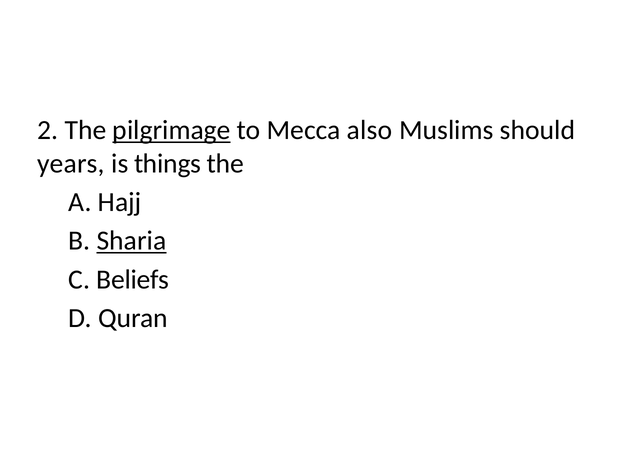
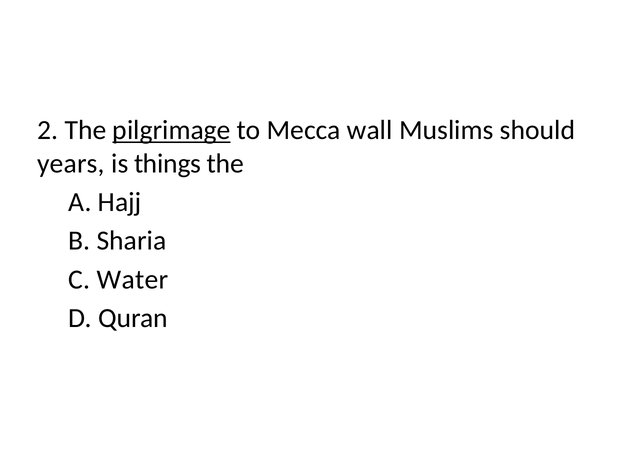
also: also -> wall (370, 130)
Sharia underline: present -> none (131, 241)
Beliefs: Beliefs -> Water (133, 280)
